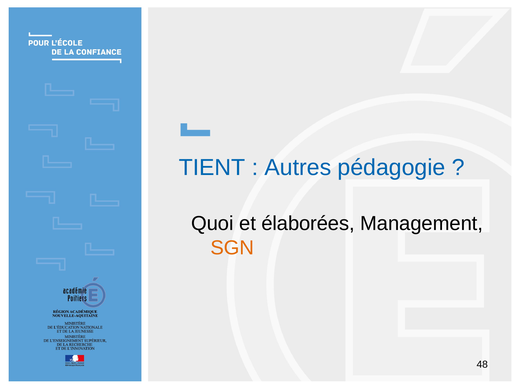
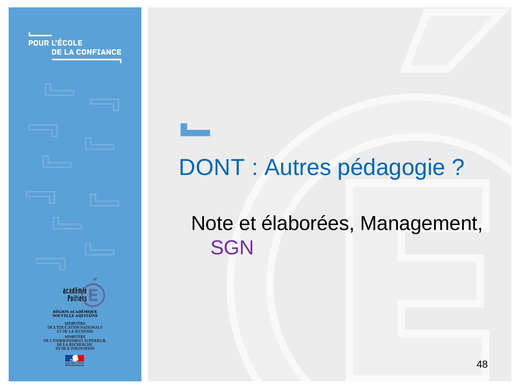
TIENT: TIENT -> DONT (212, 167)
Quoi: Quoi -> Note (212, 223)
SGN colour: orange -> purple (232, 247)
